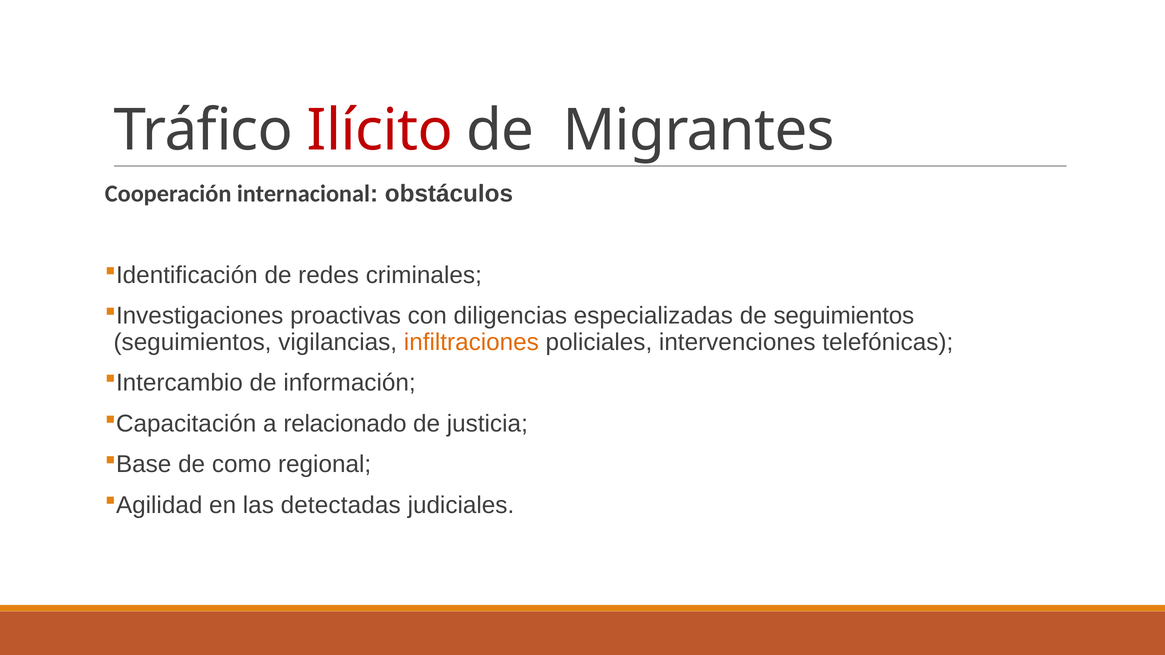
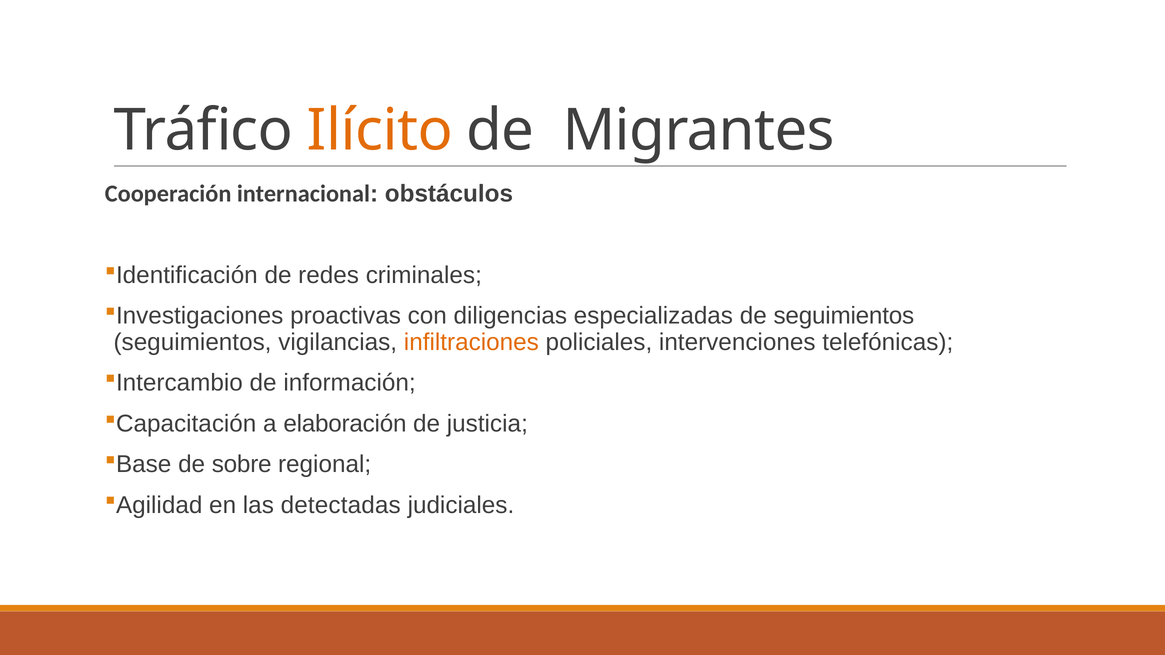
Ilícito colour: red -> orange (380, 131)
relacionado: relacionado -> elaboración (345, 424)
como: como -> sobre (242, 464)
